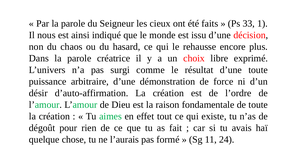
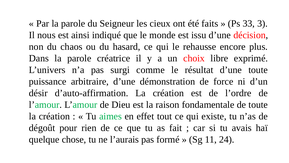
1: 1 -> 3 (262, 24)
